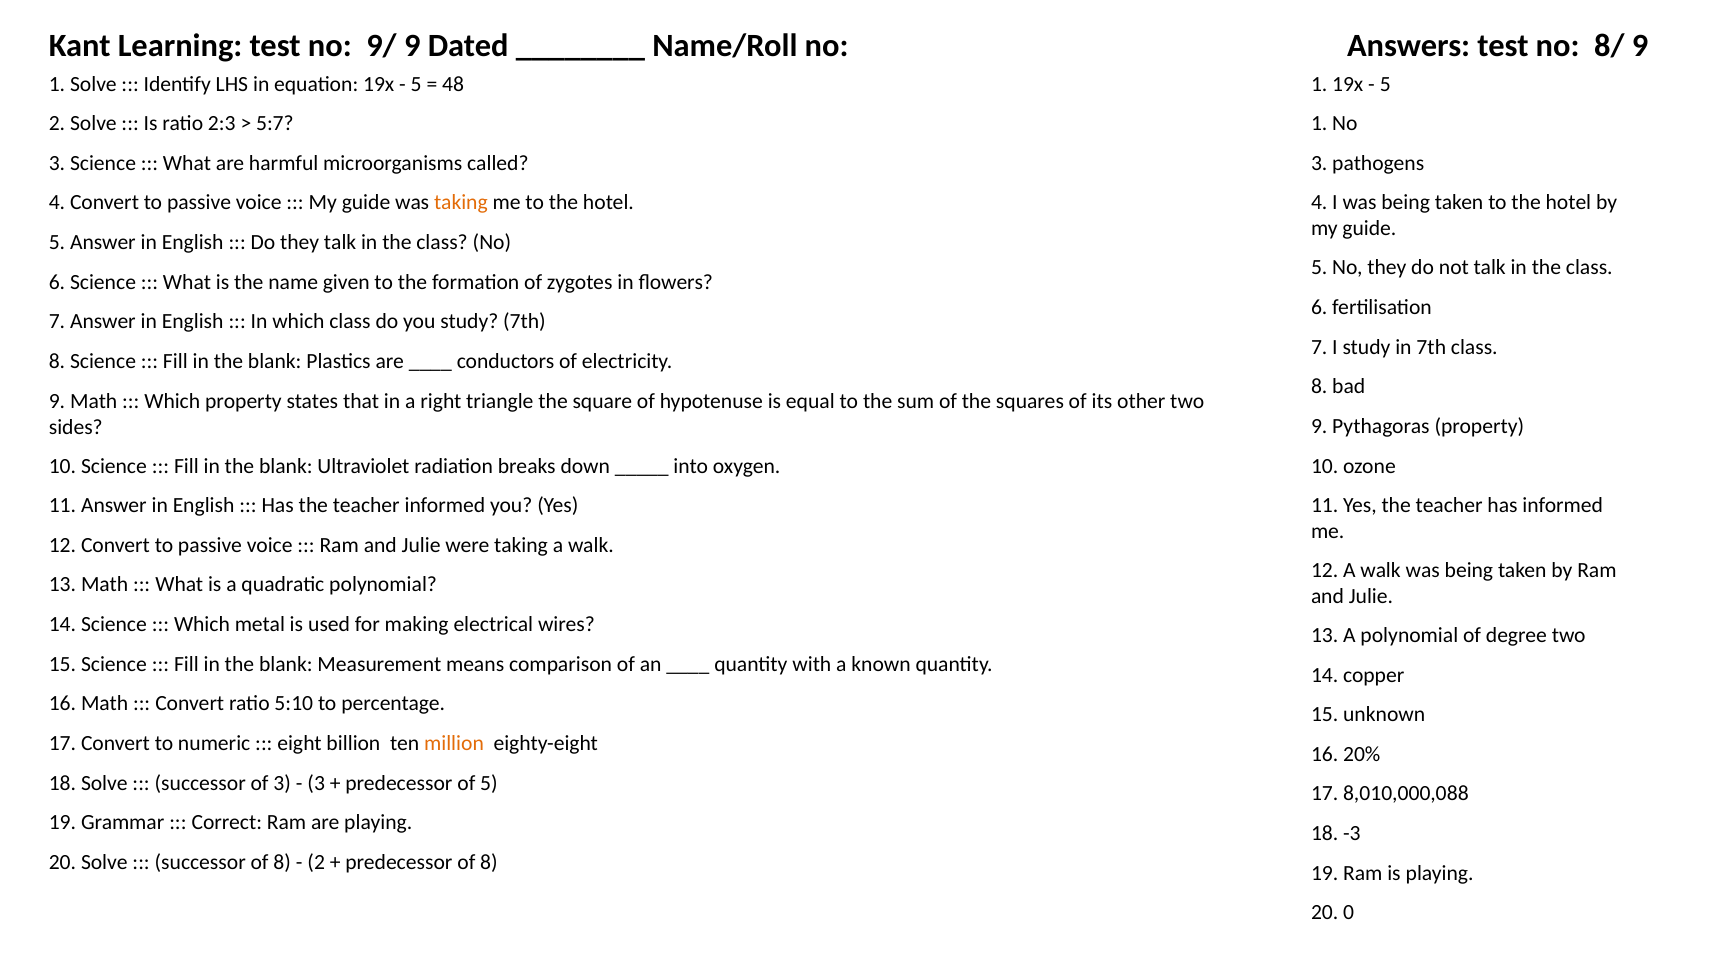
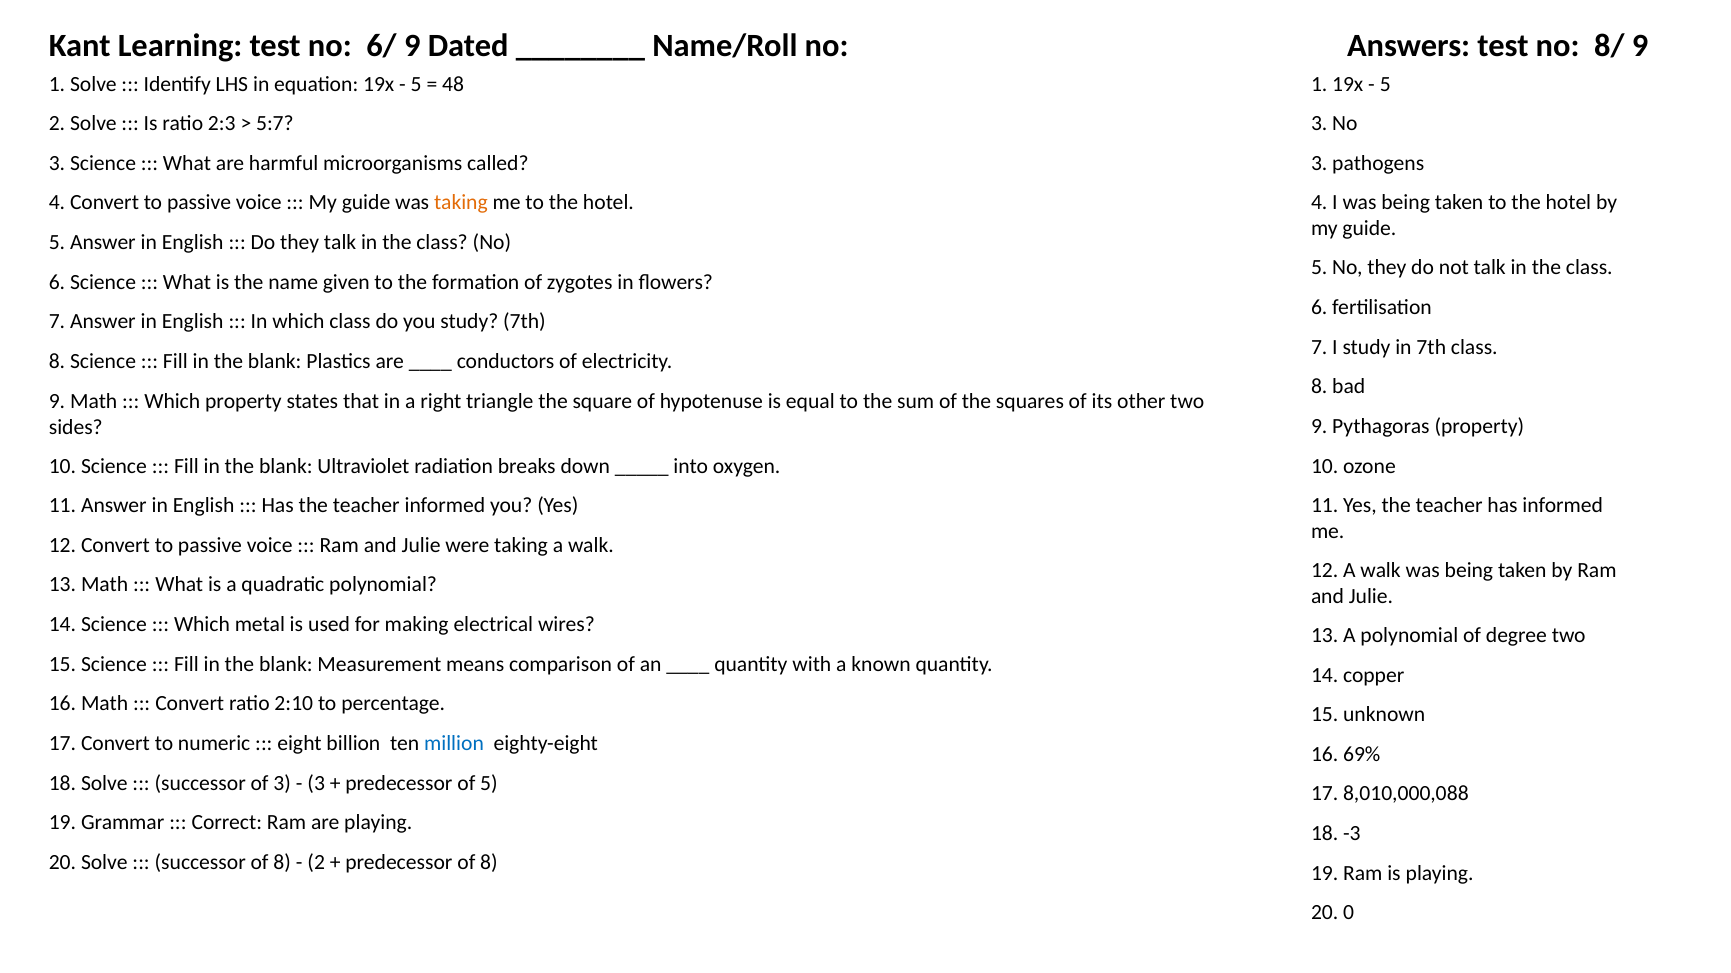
9/: 9/ -> 6/ (381, 46)
5:7 1: 1 -> 3 (1319, 124)
5:10: 5:10 -> 2:10 (294, 704)
million colour: orange -> blue (454, 744)
20%: 20% -> 69% (1362, 755)
